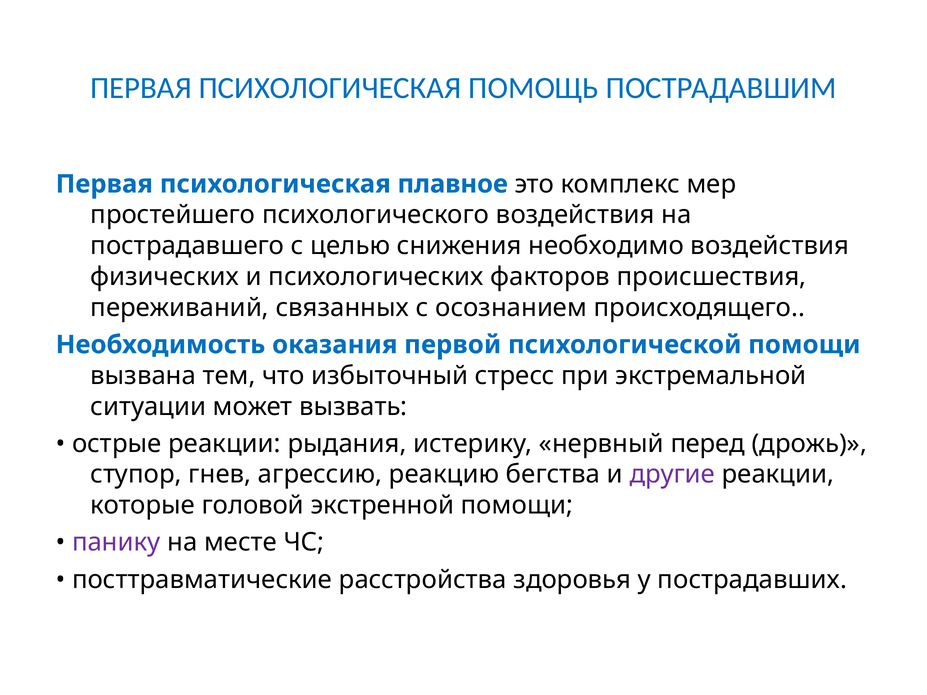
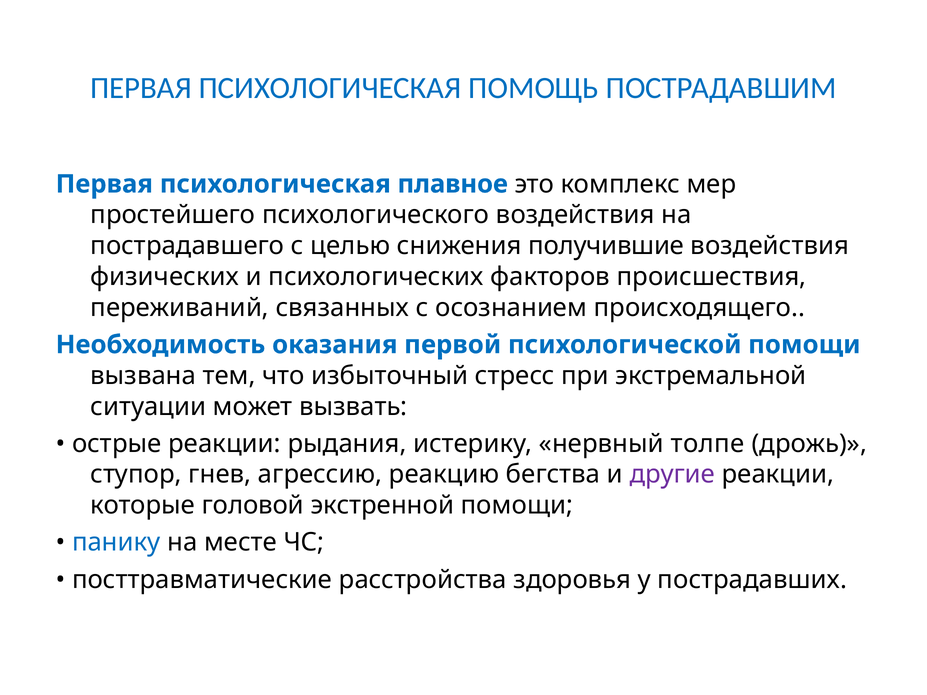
необходимо: необходимо -> получившие (606, 246)
перед: перед -> толпе (708, 444)
панику colour: purple -> blue (116, 543)
